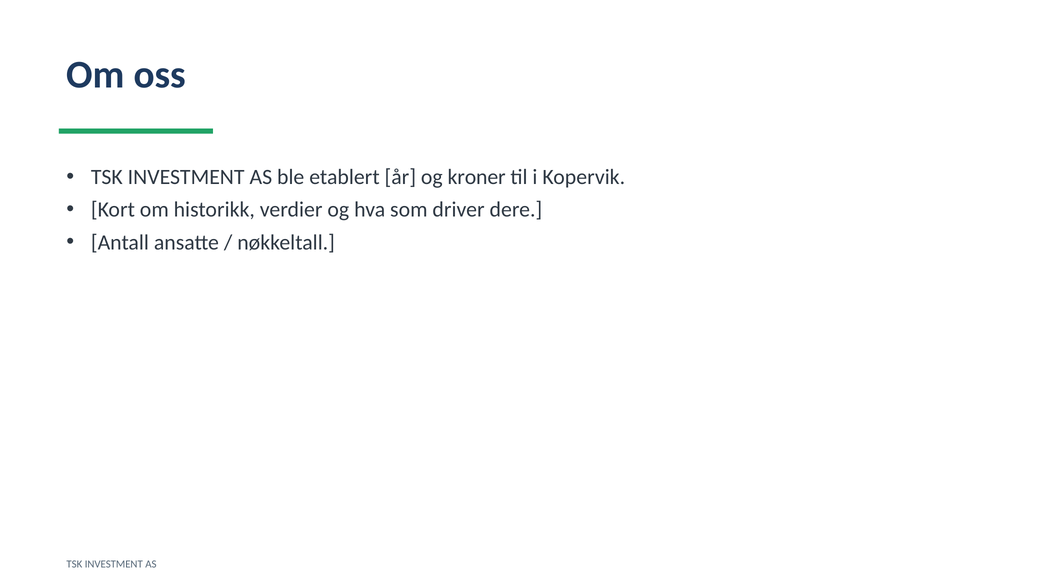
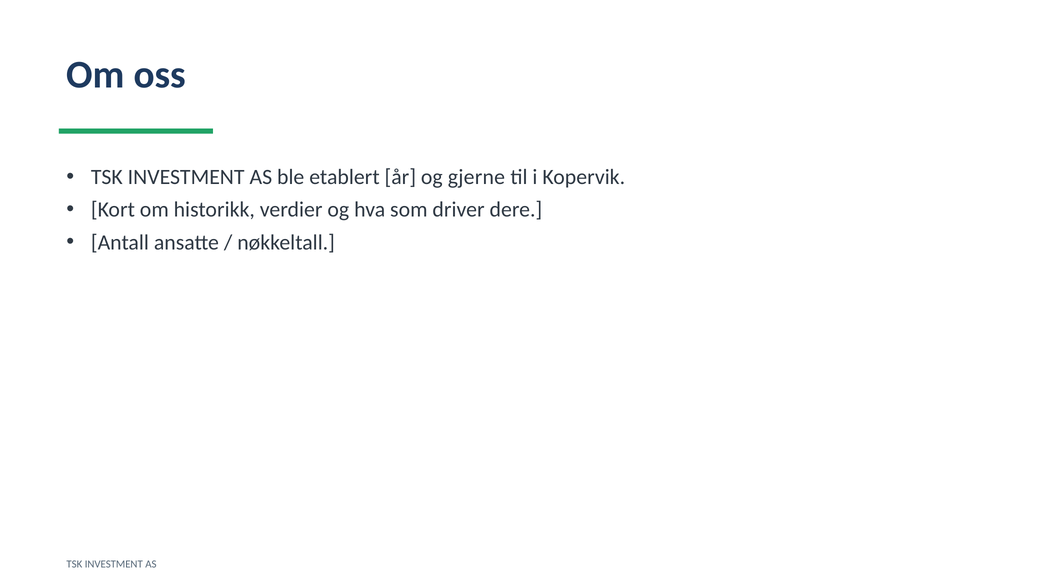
kroner: kroner -> gjerne (476, 177)
